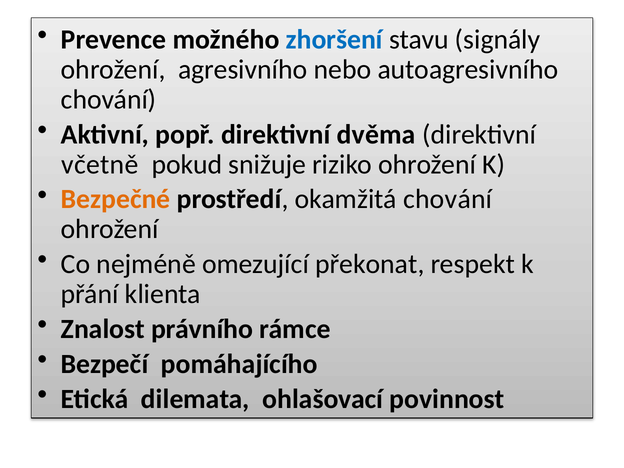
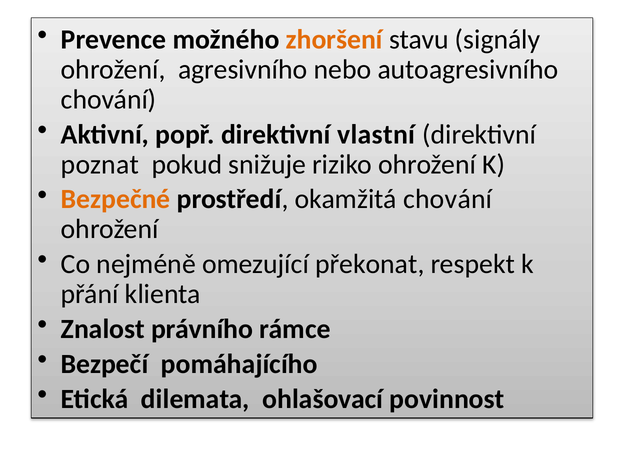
zhoršení colour: blue -> orange (334, 39)
dvěma: dvěma -> vlastní (376, 134)
včetně: včetně -> poznat (100, 164)
